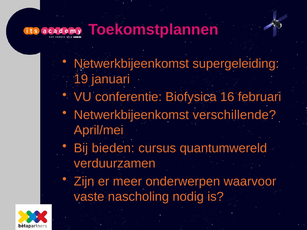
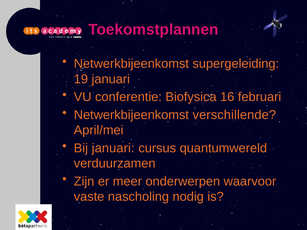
Bij bieden: bieden -> januari (113, 148)
